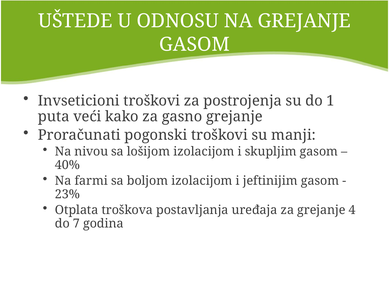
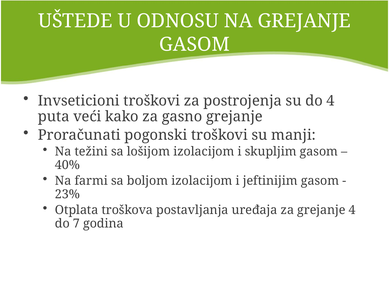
do 1: 1 -> 4 (331, 101)
nivou: nivou -> težini (91, 152)
